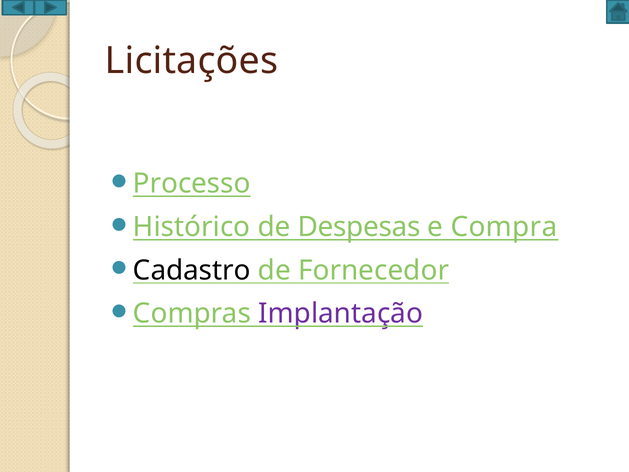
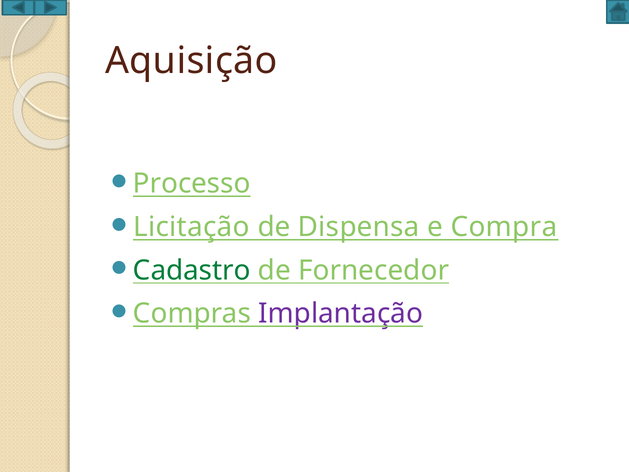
Licitações: Licitações -> Aquisição (191, 61)
Histórico: Histórico -> Licitação (192, 227)
Despesas: Despesas -> Dispensa (359, 227)
Cadastro colour: black -> green (192, 270)
